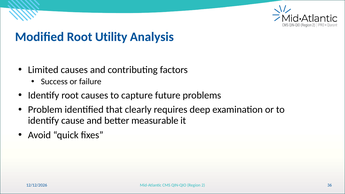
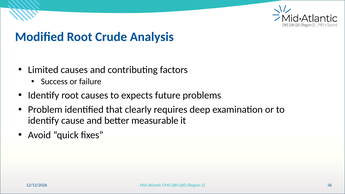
Utility: Utility -> Crude (111, 37)
capture: capture -> expects (137, 95)
